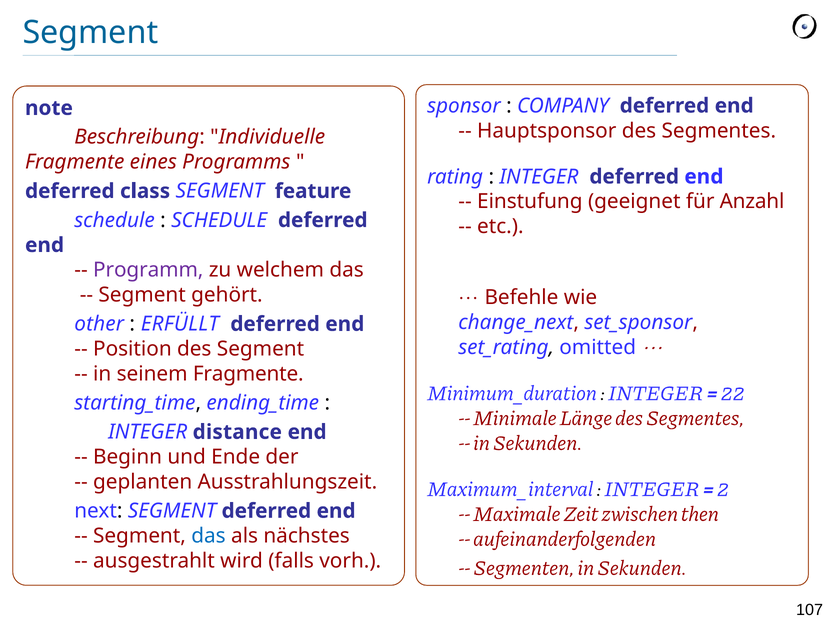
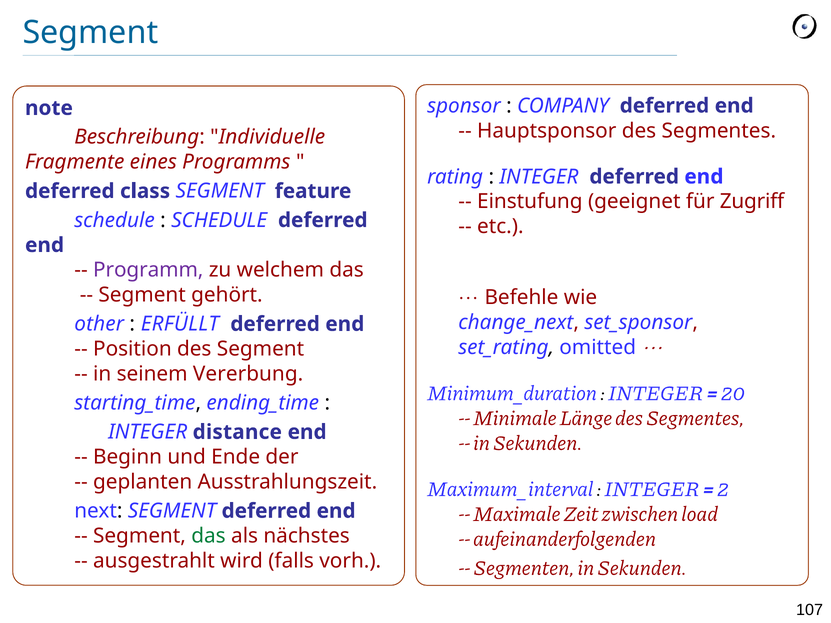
Anzahl: Anzahl -> Zugriff (752, 202)
seinem Fragmente: Fragmente -> Vererbung (248, 374)
22: 22 -> 20 (733, 393)
then: then -> load (700, 514)
das colour: blue -> green (208, 536)
